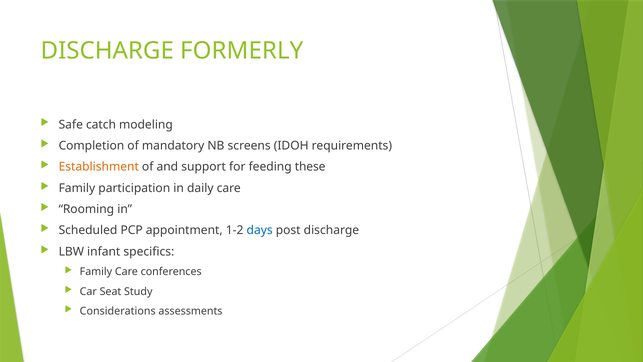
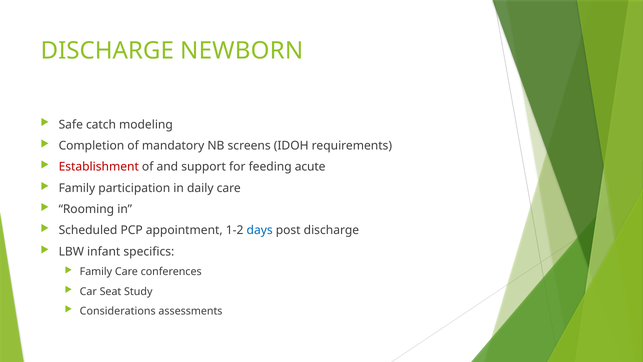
FORMERLY: FORMERLY -> NEWBORN (242, 51)
Establishment colour: orange -> red (99, 167)
these: these -> acute (310, 167)
